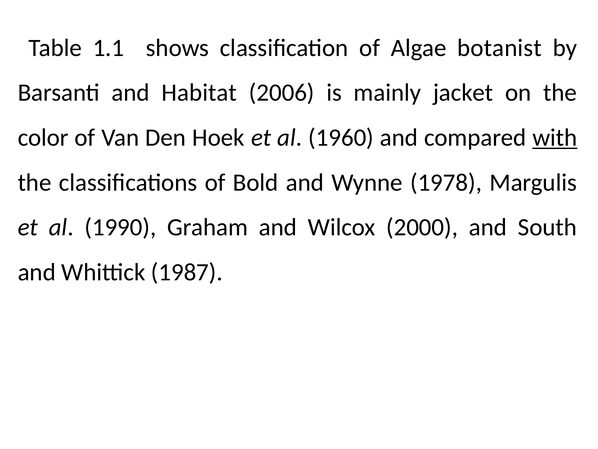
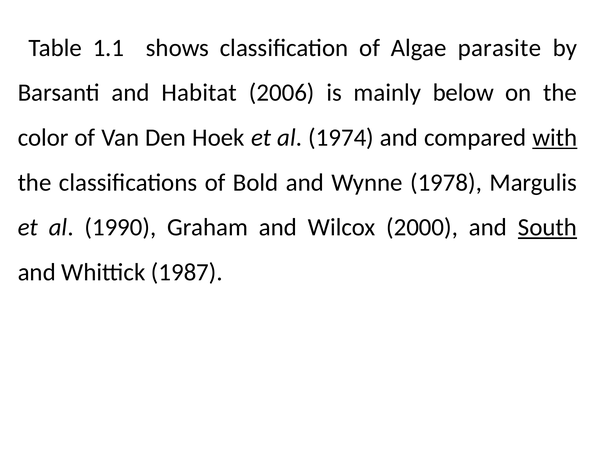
botanist: botanist -> parasite (499, 48)
jacket: jacket -> below (463, 93)
1960: 1960 -> 1974 (341, 137)
South underline: none -> present (547, 227)
